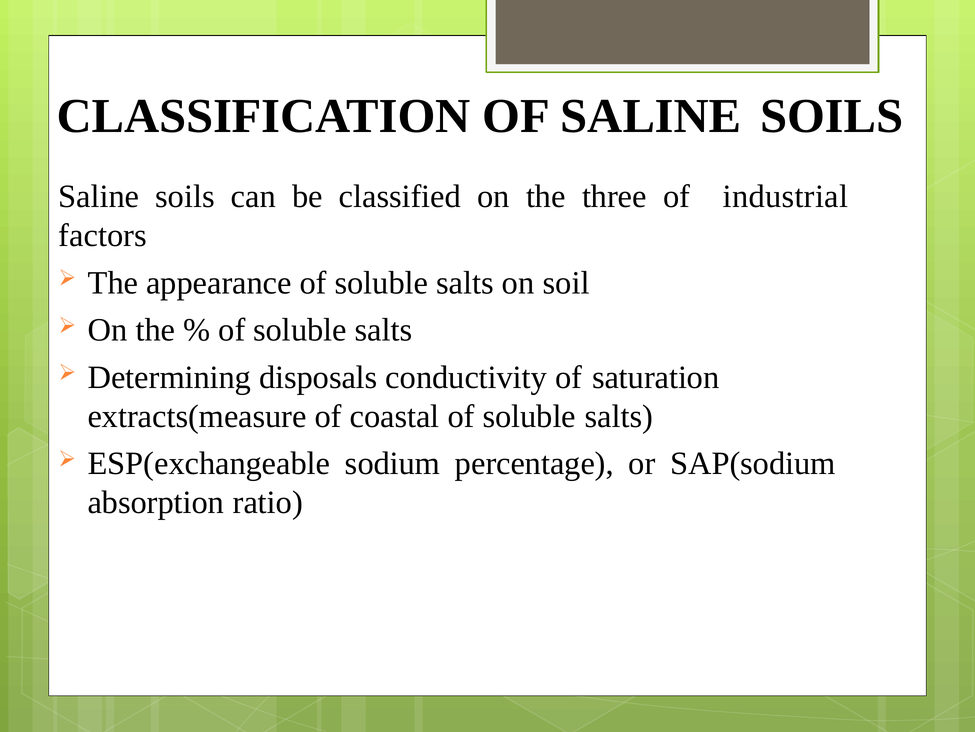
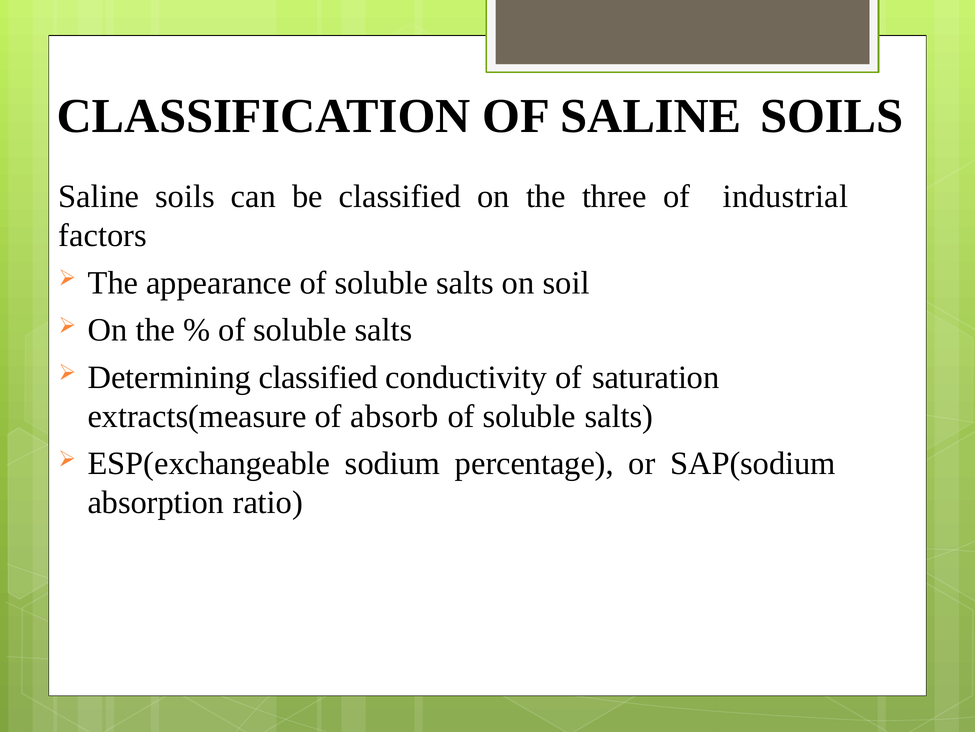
Determining disposals: disposals -> classified (318, 377)
coastal: coastal -> absorb (394, 416)
